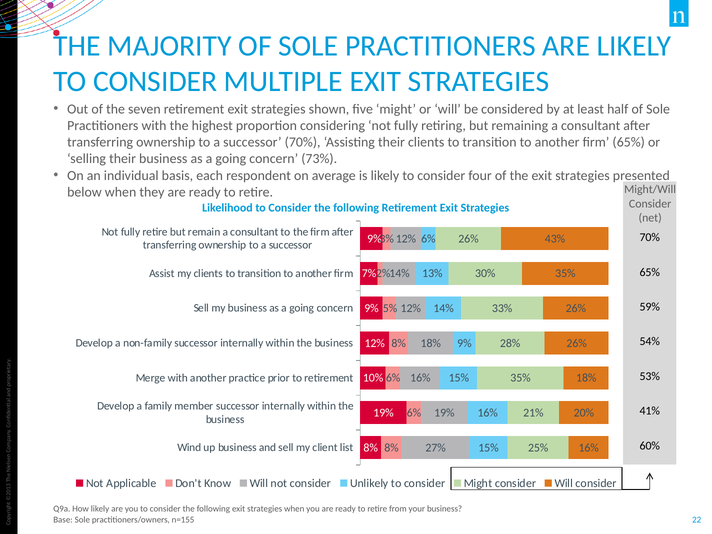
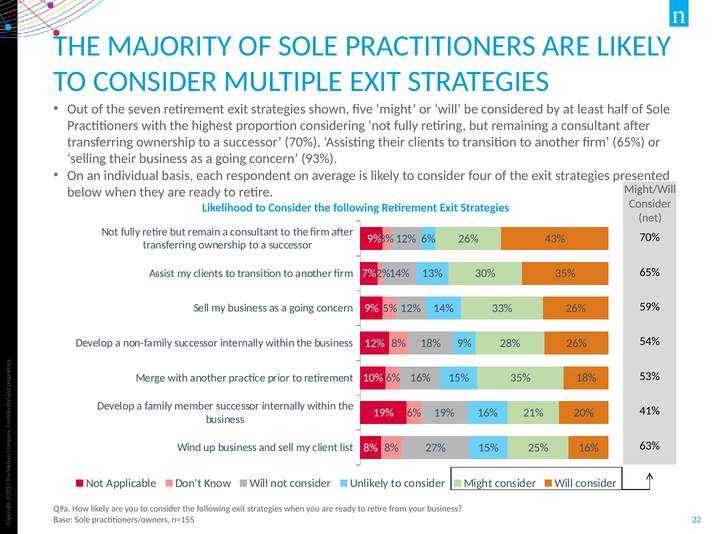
73%: 73% -> 93% (319, 159)
60%: 60% -> 63% (650, 446)
